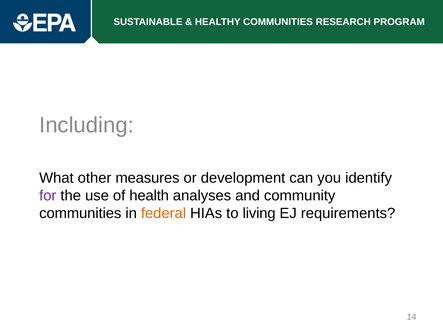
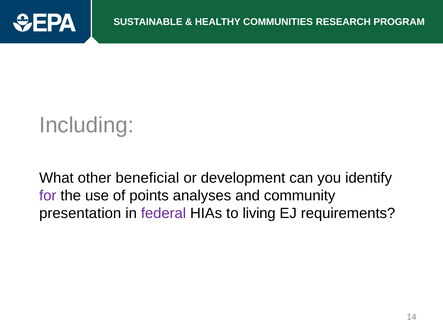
measures: measures -> beneficial (147, 178)
health: health -> points (149, 196)
communities: communities -> presentation (80, 214)
federal colour: orange -> purple (163, 214)
